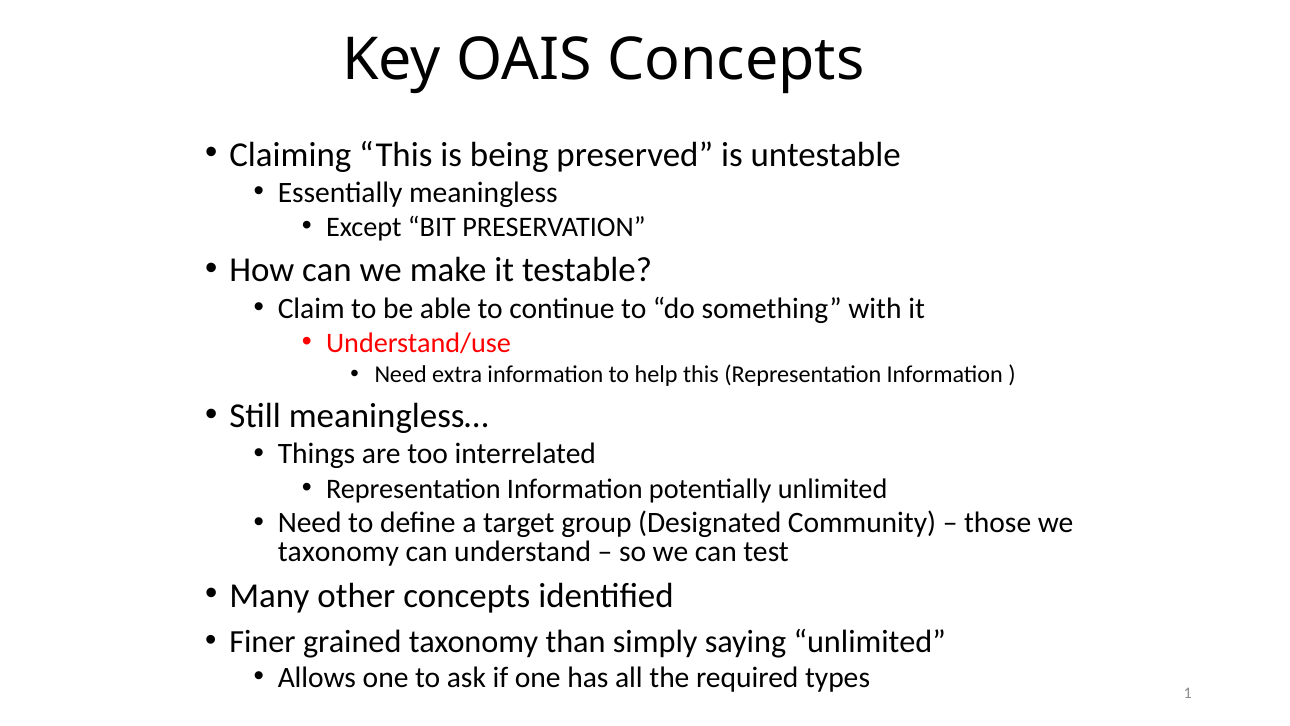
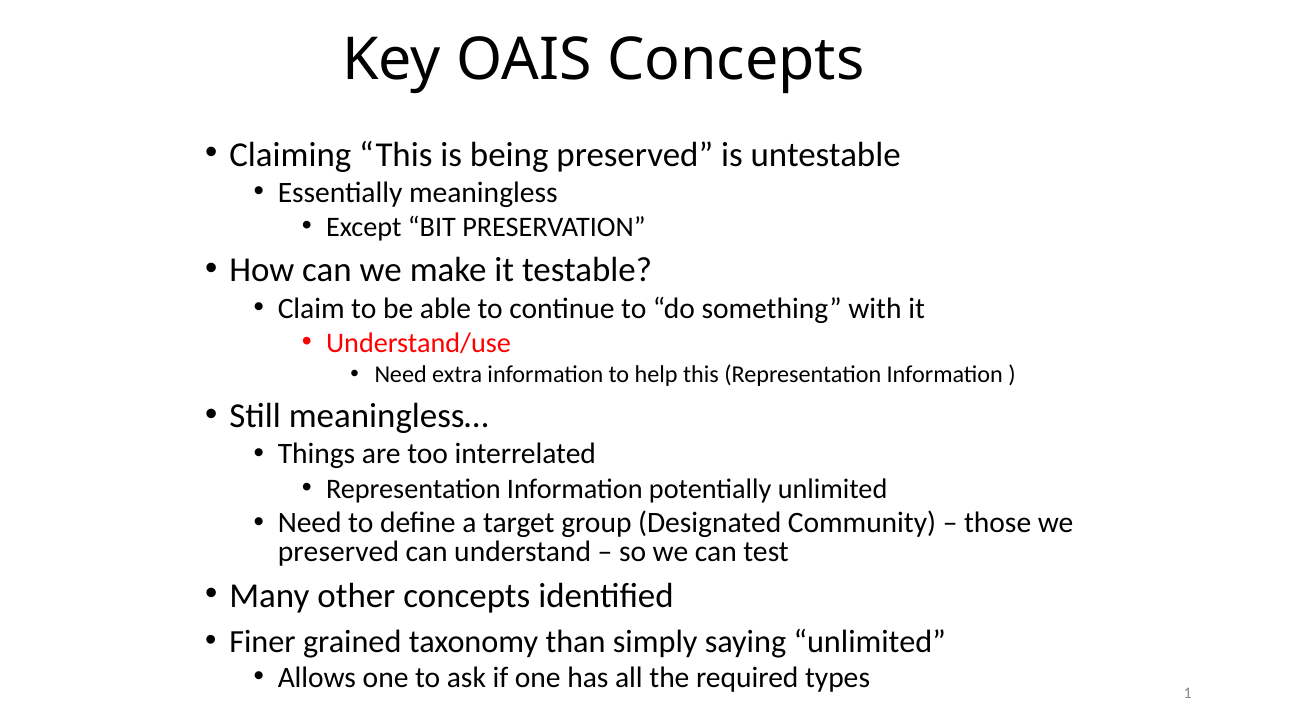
taxonomy: taxonomy -> preserved (338, 551)
